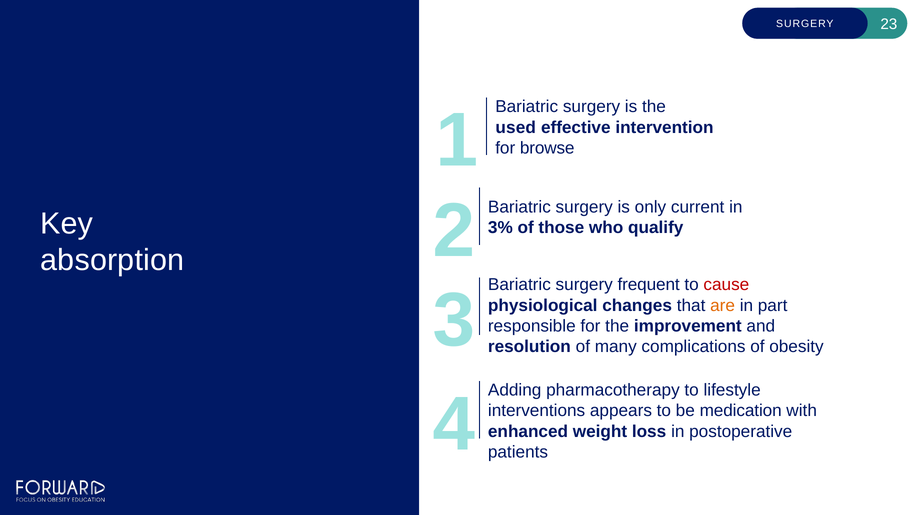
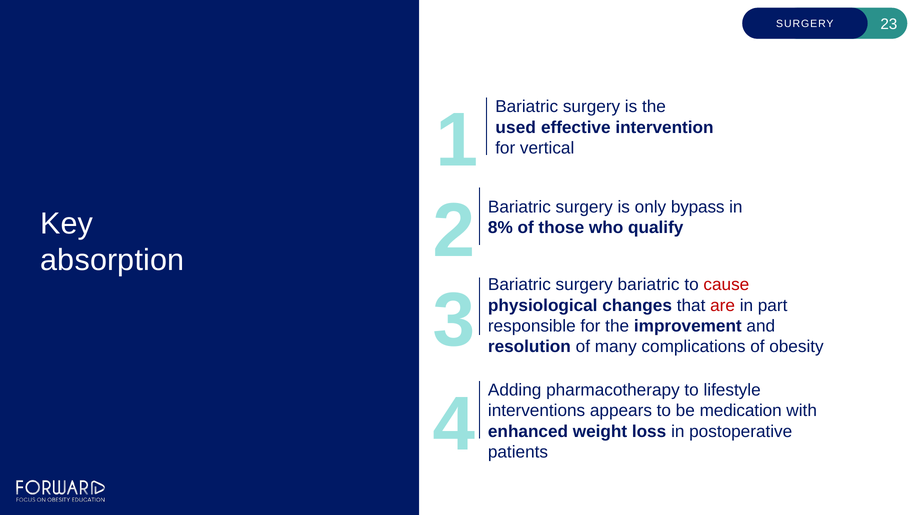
browse: browse -> vertical (547, 148)
current: current -> bypass (698, 207)
3%: 3% -> 8% (500, 228)
surgery frequent: frequent -> bariatric (649, 285)
are colour: orange -> red (723, 306)
